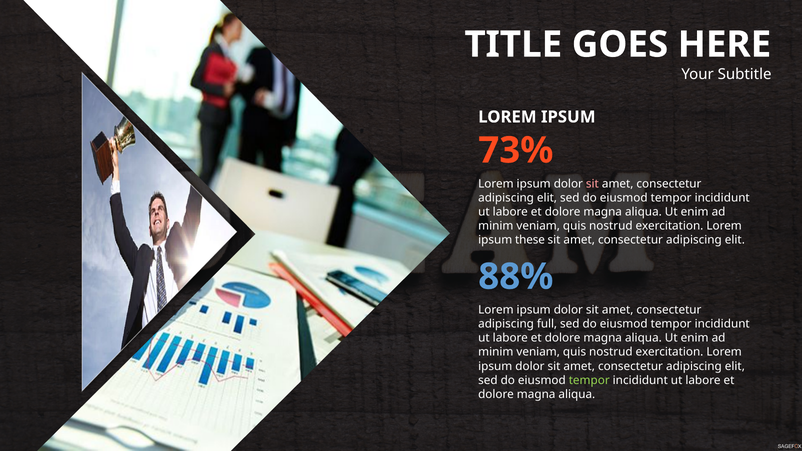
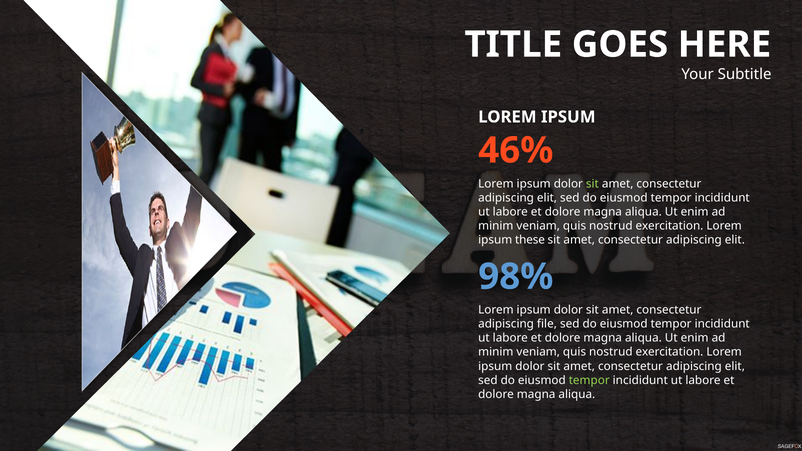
73%: 73% -> 46% (516, 150)
sit colour: pink -> light green (592, 184)
88%: 88% -> 98% (516, 277)
full: full -> file (547, 324)
